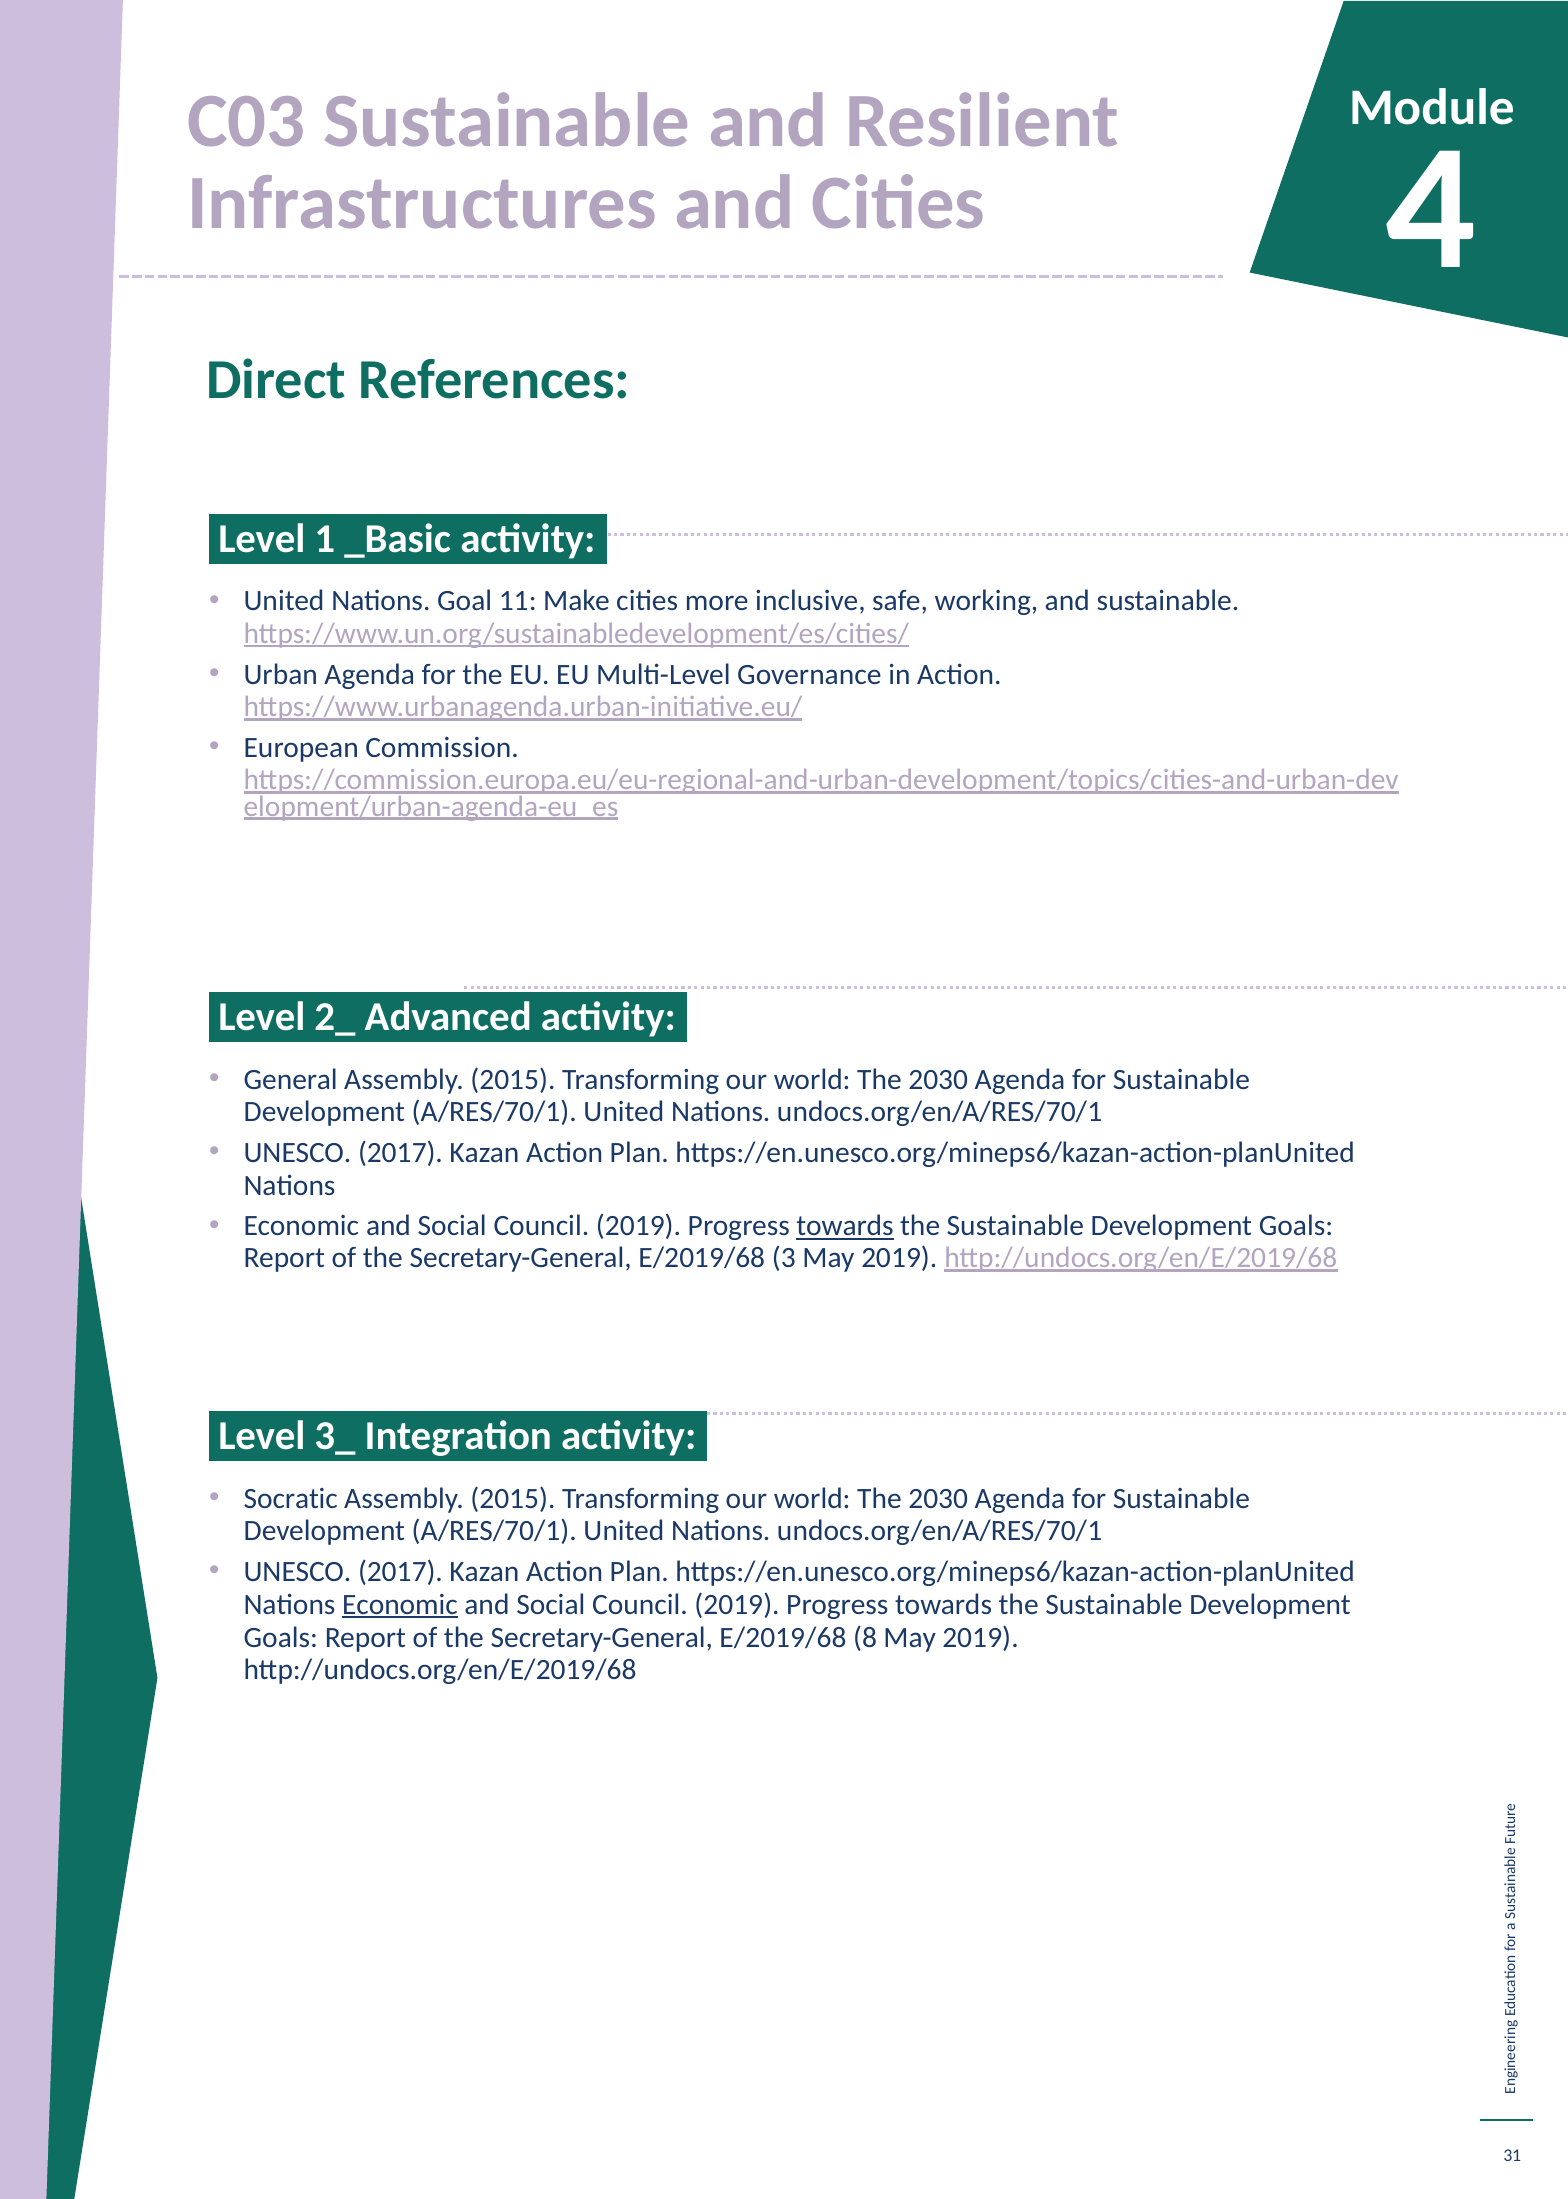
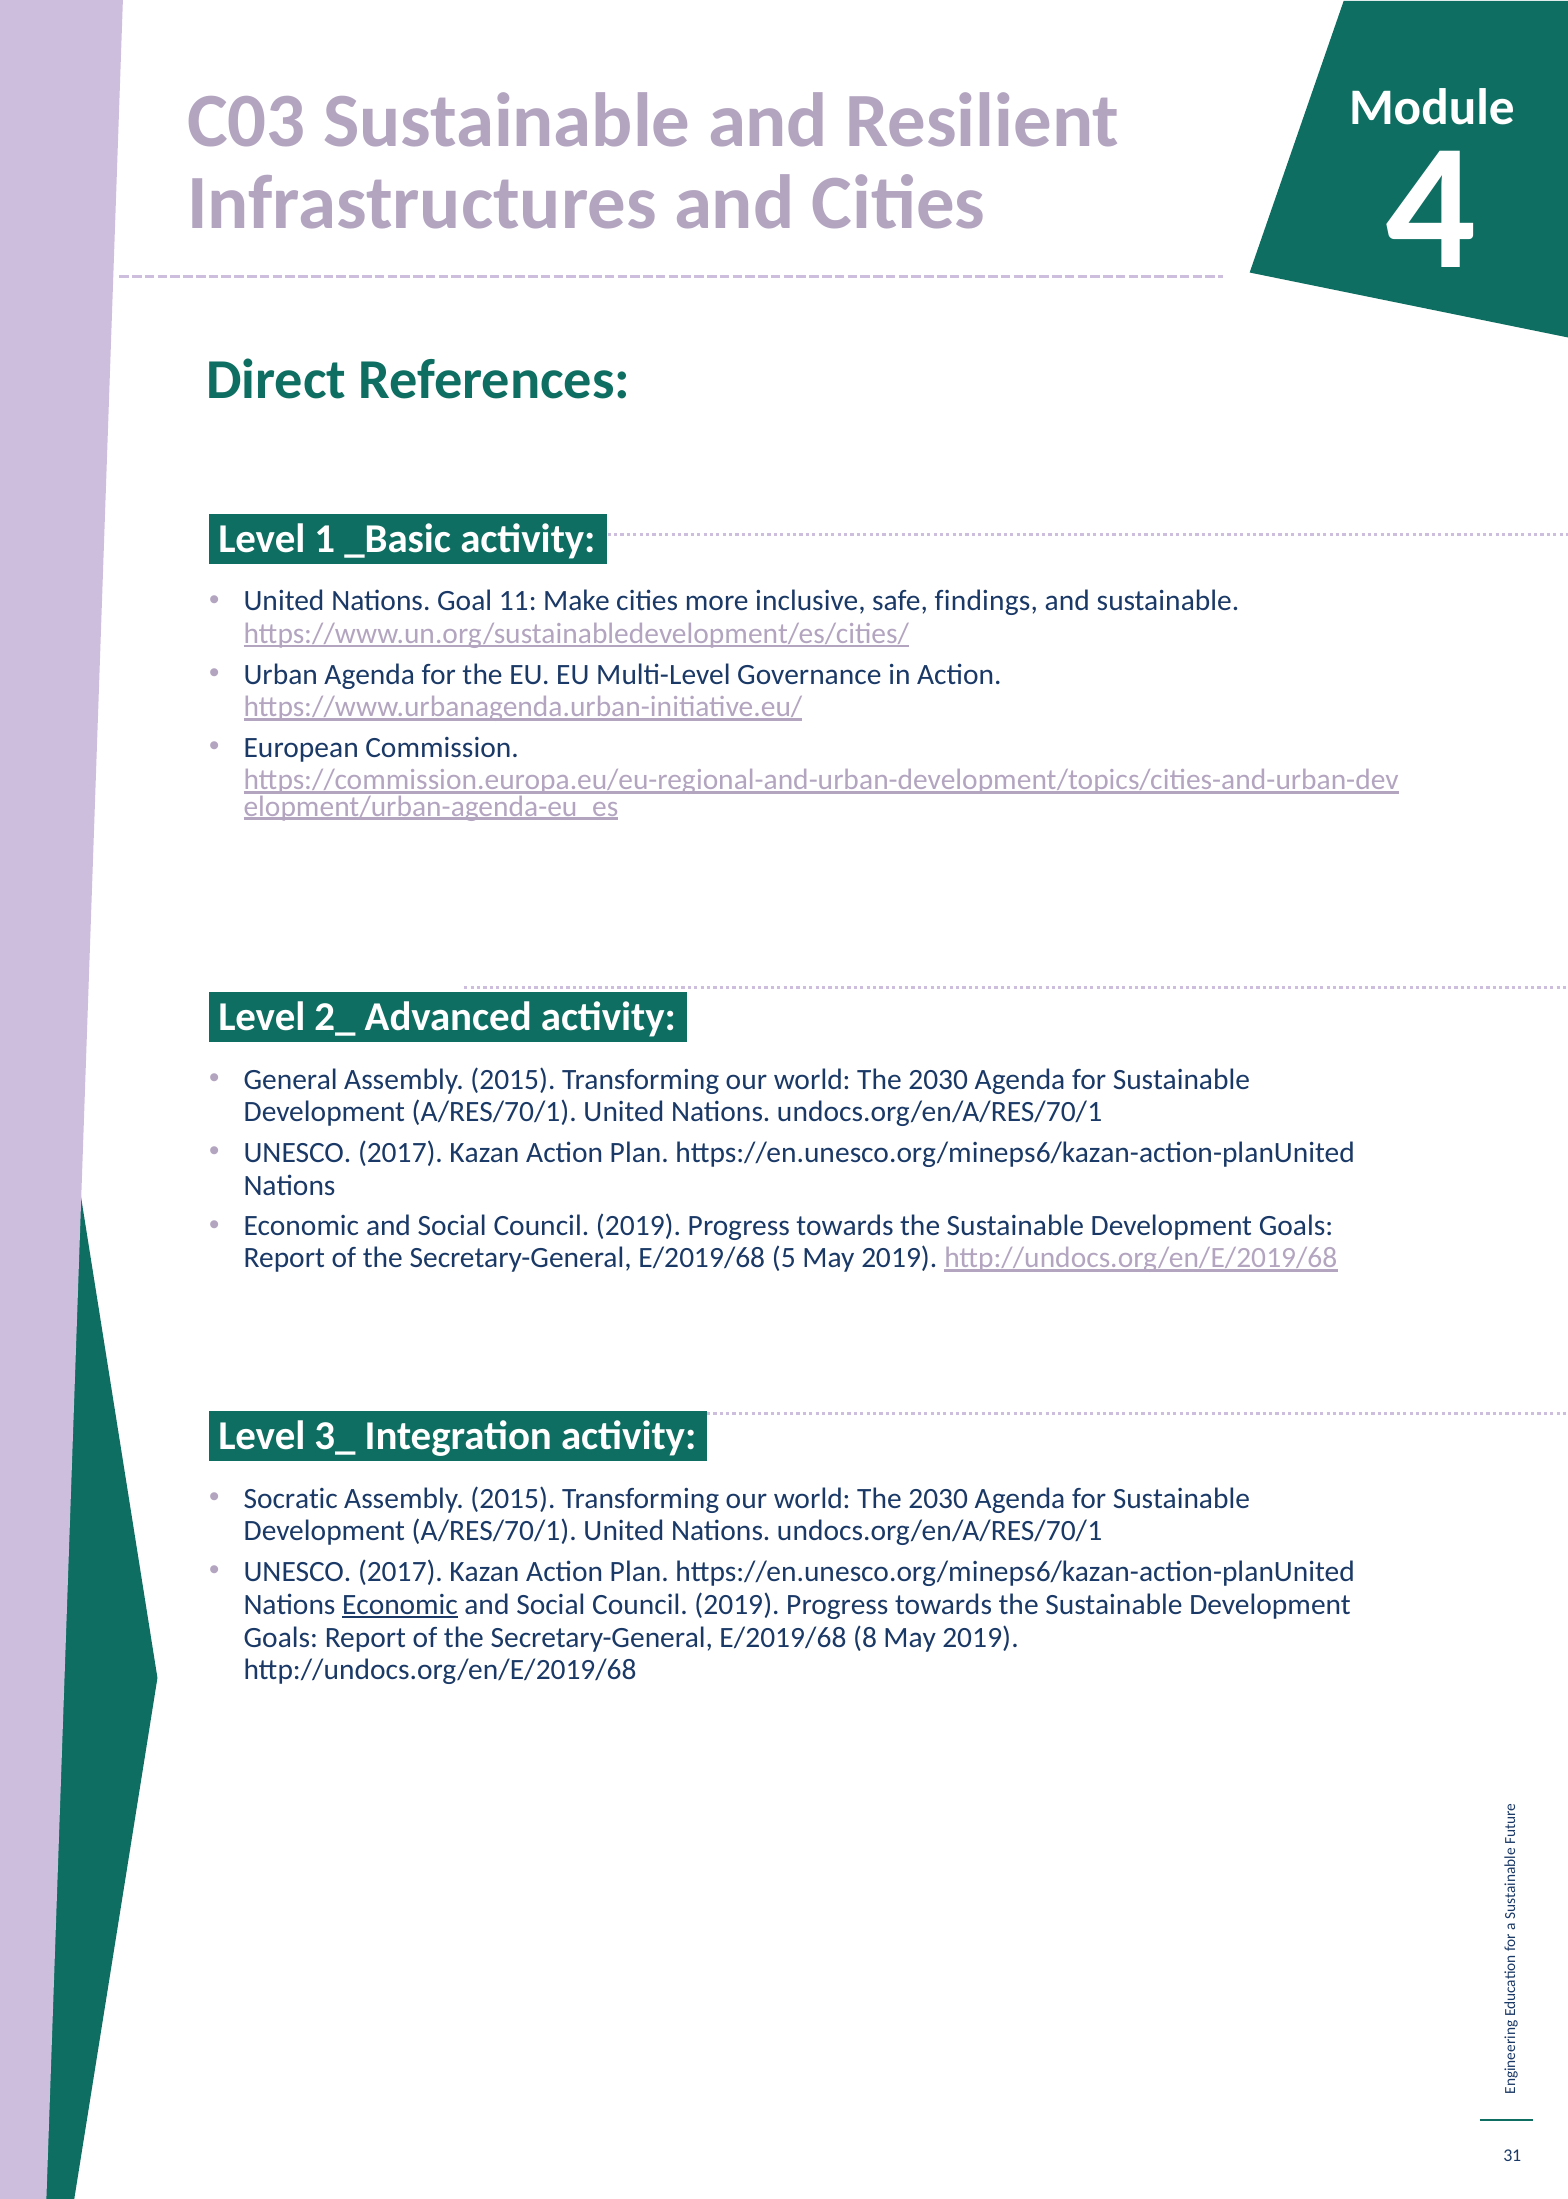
working: working -> findings (986, 601)
towards underline: present -> none (845, 1226)
3: 3 -> 5 (784, 1259)
